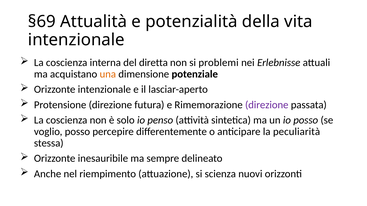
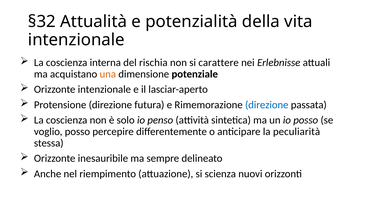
§69: §69 -> §32 (42, 22)
diretta: diretta -> rischia (153, 63)
problemi: problemi -> carattere (219, 63)
direzione colour: purple -> blue (267, 105)
